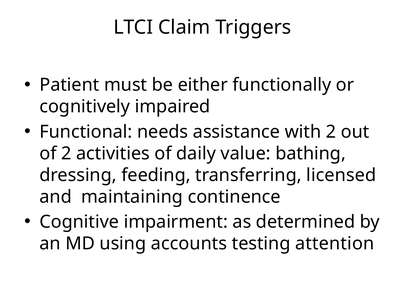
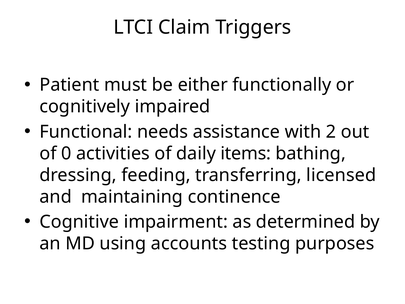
of 2: 2 -> 0 (66, 153)
value: value -> items (246, 153)
attention: attention -> purposes (335, 243)
